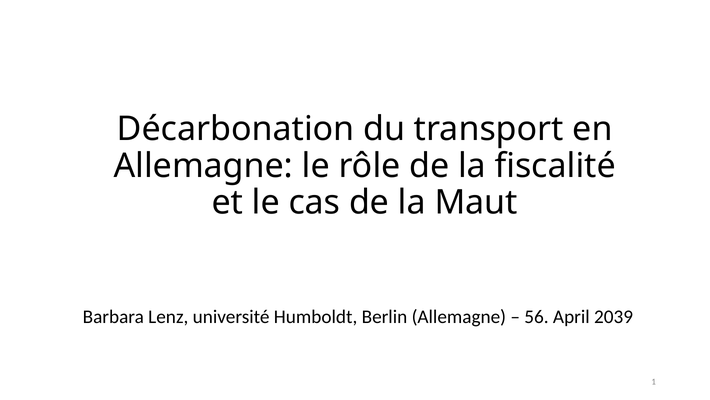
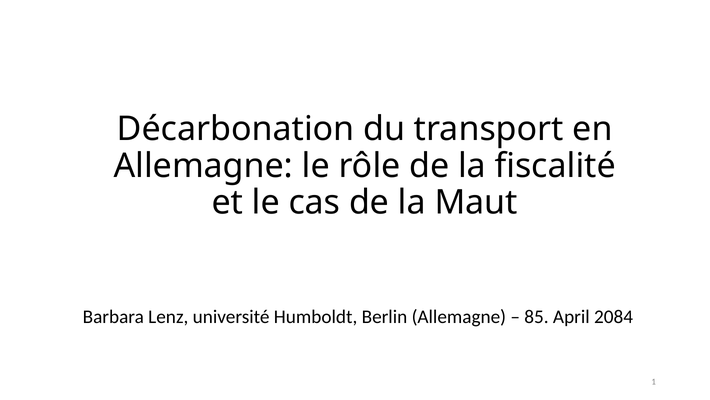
56: 56 -> 85 (536, 316)
2039: 2039 -> 2084 (614, 316)
